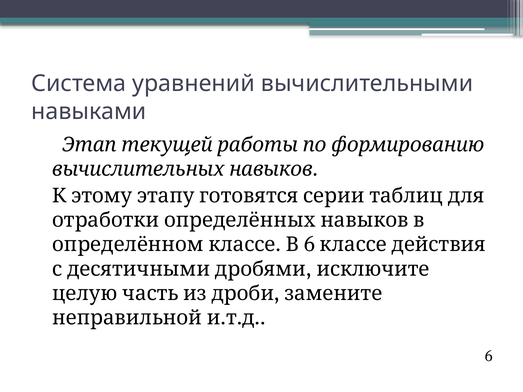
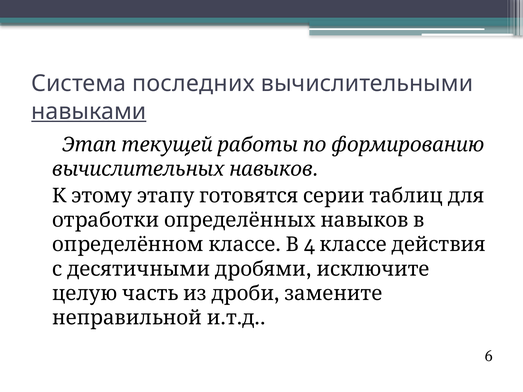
уравнений: уравнений -> последних (193, 84)
навыками underline: none -> present (89, 111)
6: 6 -> 4 (310, 245)
